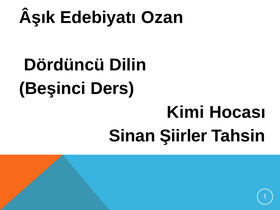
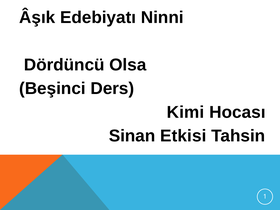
Ozan: Ozan -> Ninni (162, 18)
Dilin: Dilin -> Olsa (128, 65)
Şiirler: Şiirler -> Etkisi (183, 136)
